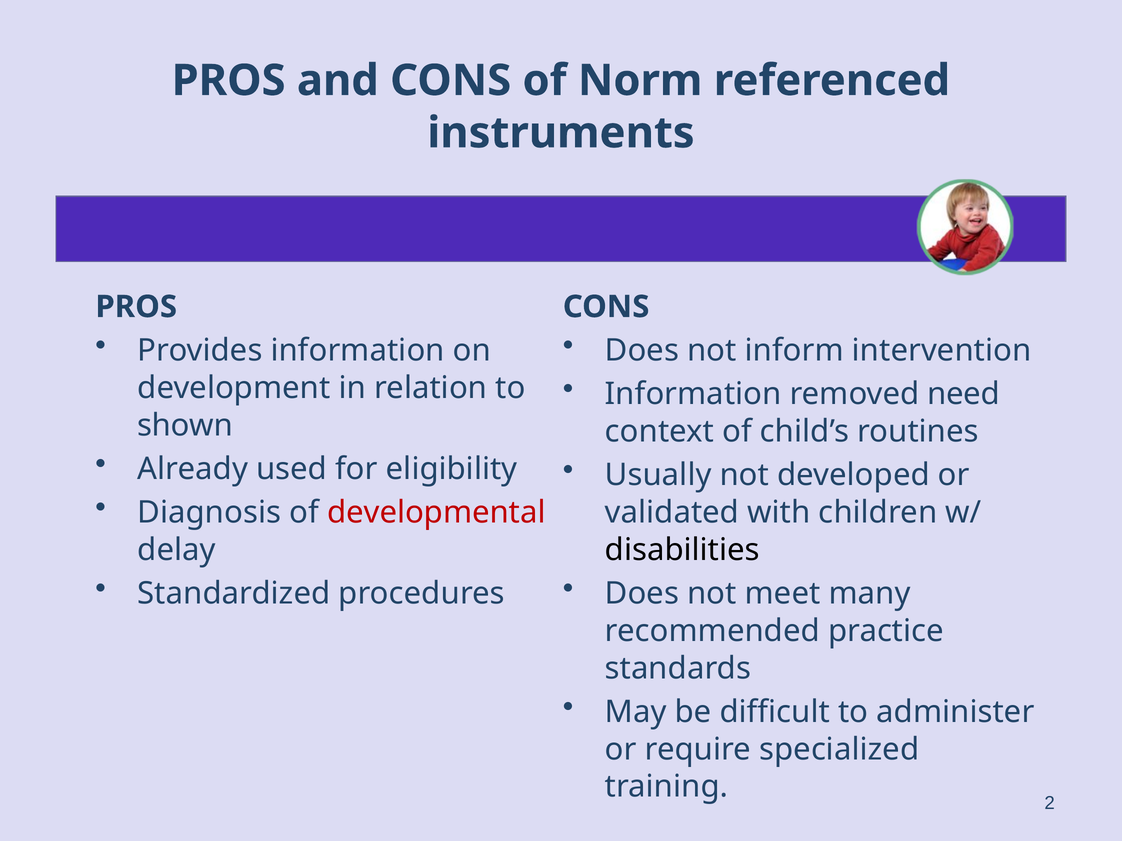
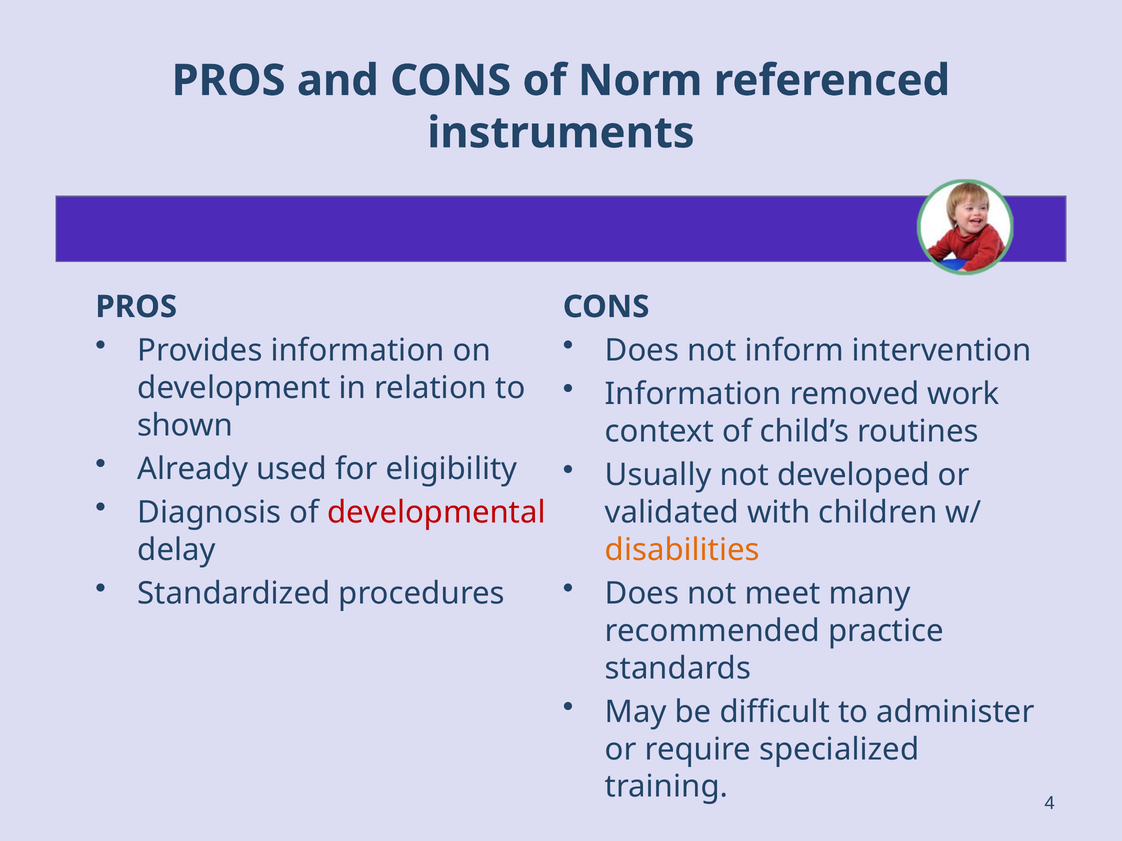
need: need -> work (963, 394)
disabilities colour: black -> orange (682, 550)
2: 2 -> 4 (1050, 804)
